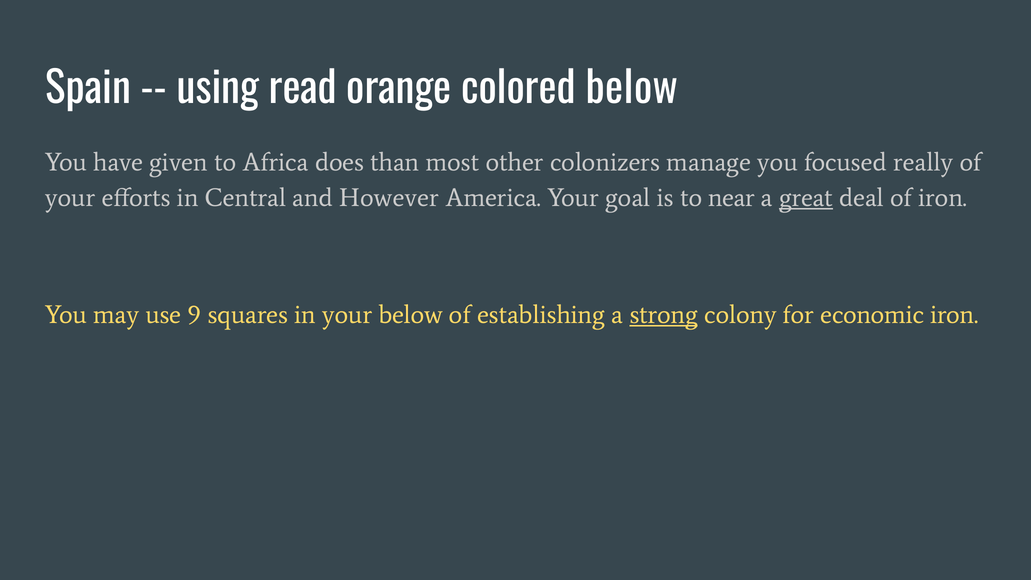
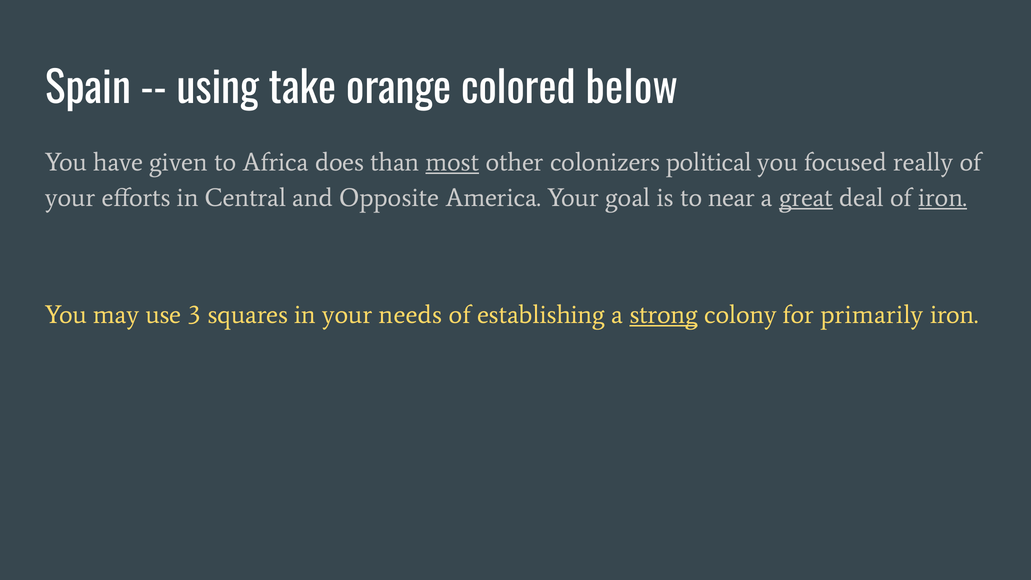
read: read -> take (303, 89)
most underline: none -> present (452, 162)
manage: manage -> political (709, 162)
However: However -> Opposite (389, 198)
iron underline: none -> present (943, 198)
9: 9 -> 3 (194, 315)
your below: below -> needs (410, 315)
economic: economic -> primarily (872, 315)
